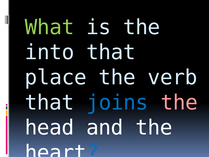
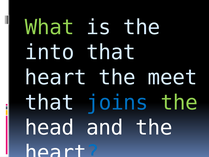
place: place -> heart (56, 77)
verb: verb -> meet (172, 77)
the colour: pink -> light green (179, 102)
